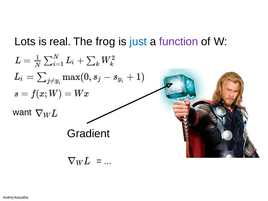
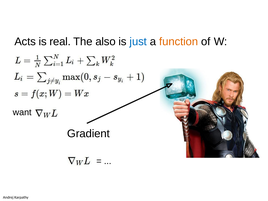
Lots: Lots -> Acts (25, 42)
frog: frog -> also (106, 42)
function colour: purple -> orange (179, 42)
